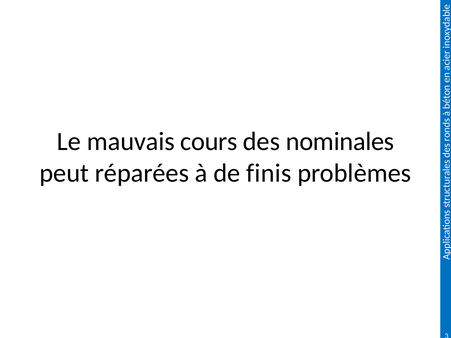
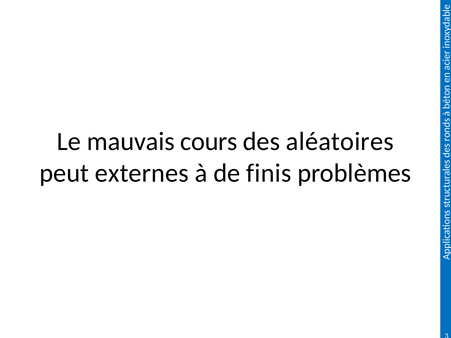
nominales: nominales -> aléatoires (340, 142)
réparées: réparées -> externes (142, 173)
